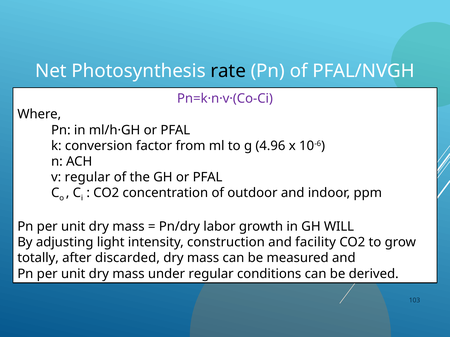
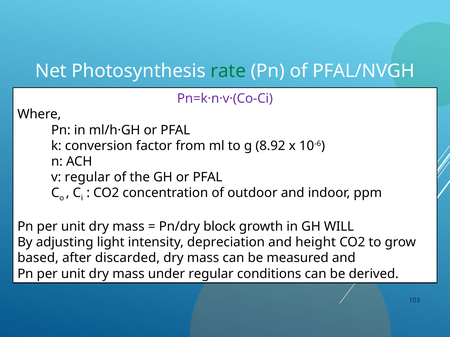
rate colour: black -> green (228, 71)
4.96: 4.96 -> 8.92 (270, 146)
labor: labor -> block (220, 227)
construction: construction -> depreciation (226, 243)
facility: facility -> height (316, 243)
totally: totally -> based (38, 258)
